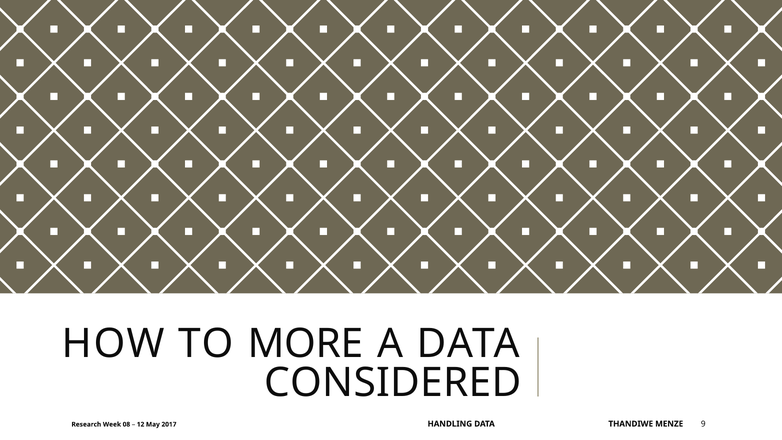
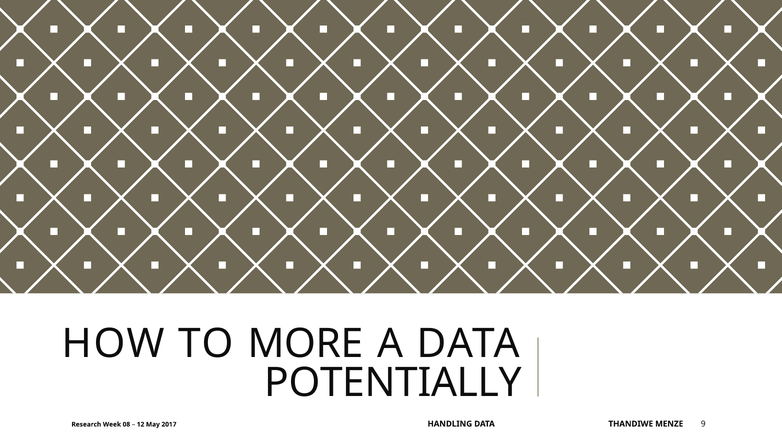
CONSIDERED: CONSIDERED -> POTENTIALLY (393, 383)
